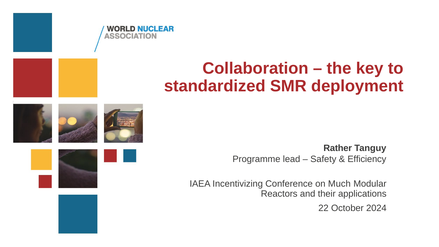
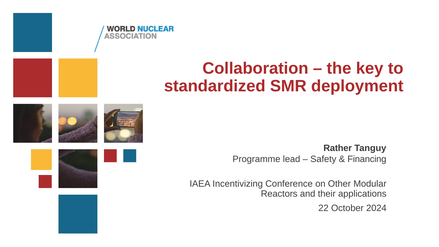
Efficiency: Efficiency -> Financing (367, 159)
Much: Much -> Other (339, 184)
